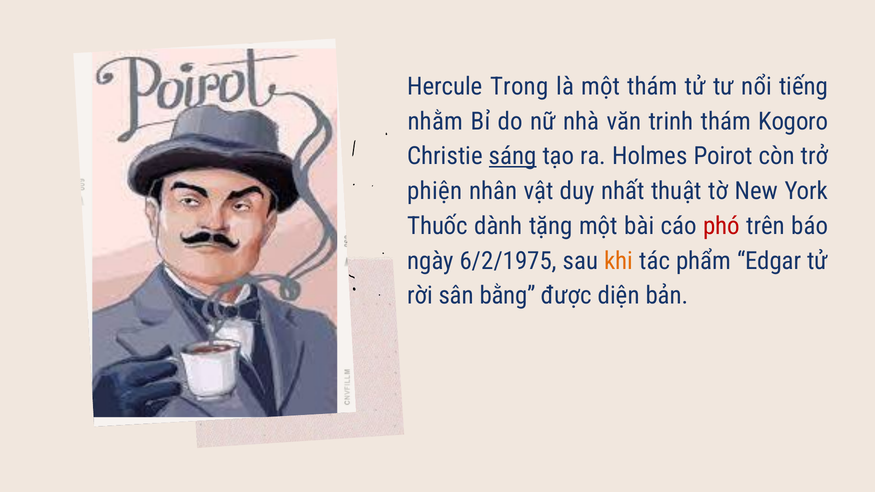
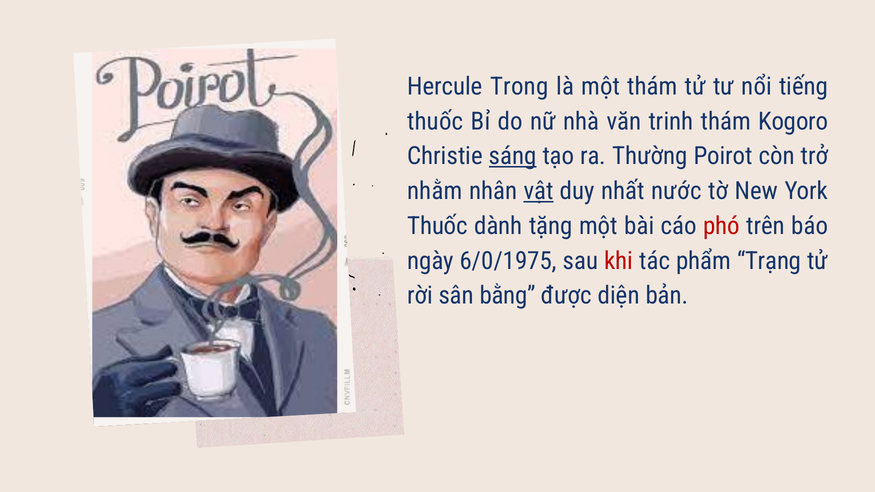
nhằm: nhằm -> thuốc (435, 121)
Holmes: Holmes -> Thường (650, 156)
phiện: phiện -> nhằm (435, 191)
vật underline: none -> present (539, 191)
thuật: thuật -> nước (676, 191)
6/2/1975: 6/2/1975 -> 6/0/1975 (508, 261)
khi colour: orange -> red (619, 261)
Edgar: Edgar -> Trạng (769, 261)
